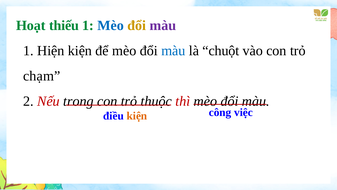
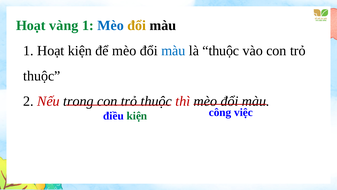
thiếu: thiếu -> vàng (64, 25)
màu colour: purple -> black (163, 25)
1 Hiện: Hiện -> Hoạt (51, 51)
là chuột: chuột -> thuộc (221, 51)
chạm: chạm -> thuộc (42, 76)
kiện colour: orange -> green (137, 116)
